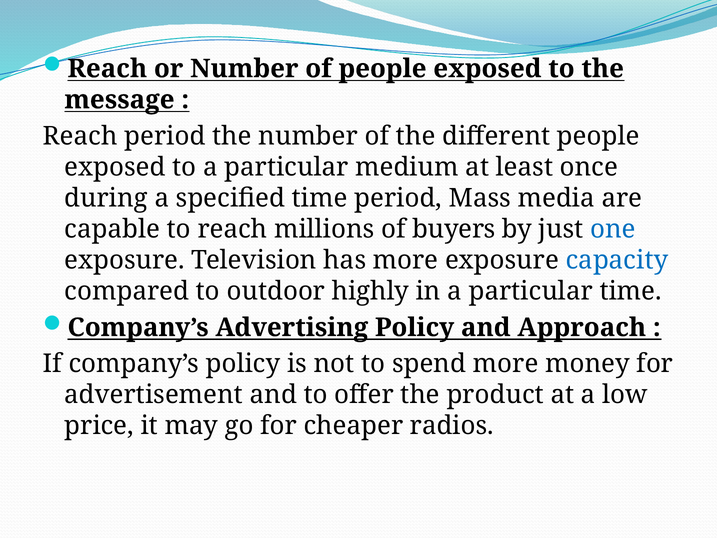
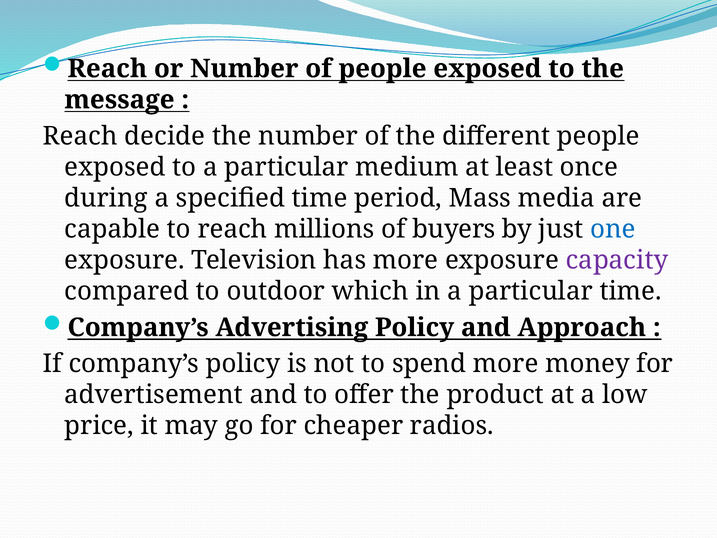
Reach period: period -> decide (165, 136)
capacity colour: blue -> purple (617, 260)
highly: highly -> which (370, 291)
